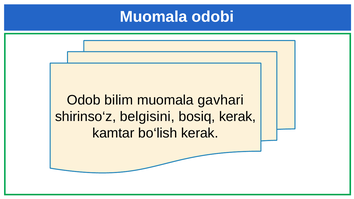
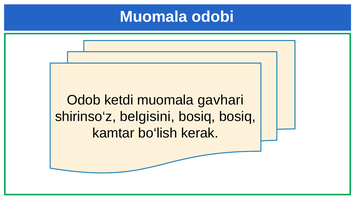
bilim: bilim -> ketdi (119, 100)
bosiq kerak: kerak -> bosiq (237, 117)
